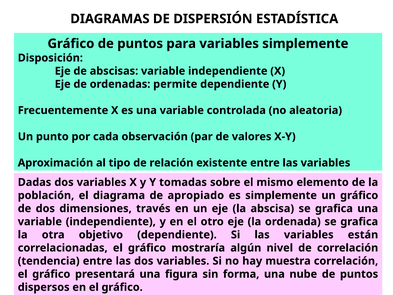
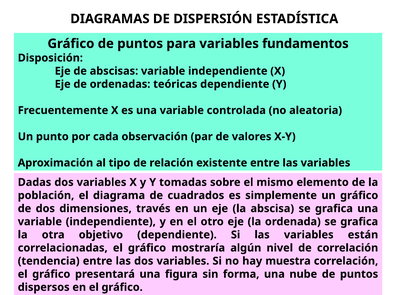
variables simplemente: simplemente -> fundamentos (305, 44)
permite: permite -> teóricas (175, 84)
apropiado: apropiado -> cuadrados (196, 195)
